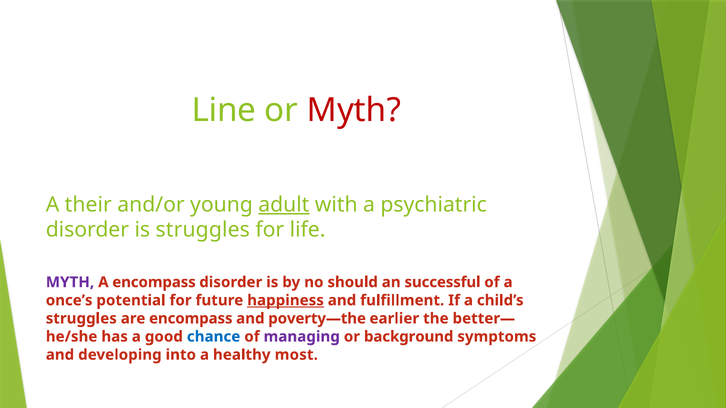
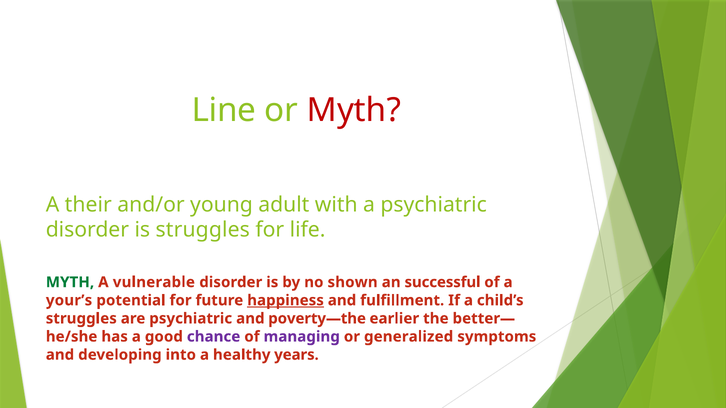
adult underline: present -> none (284, 205)
MYTH colour: purple -> green (70, 282)
A encompass: encompass -> vulnerable (154, 282)
should: should -> shown (353, 282)
once’s: once’s -> your’s (69, 301)
are encompass: encompass -> psychiatric (191, 319)
chance colour: blue -> purple (214, 337)
background: background -> generalized (409, 337)
most: most -> years (296, 355)
